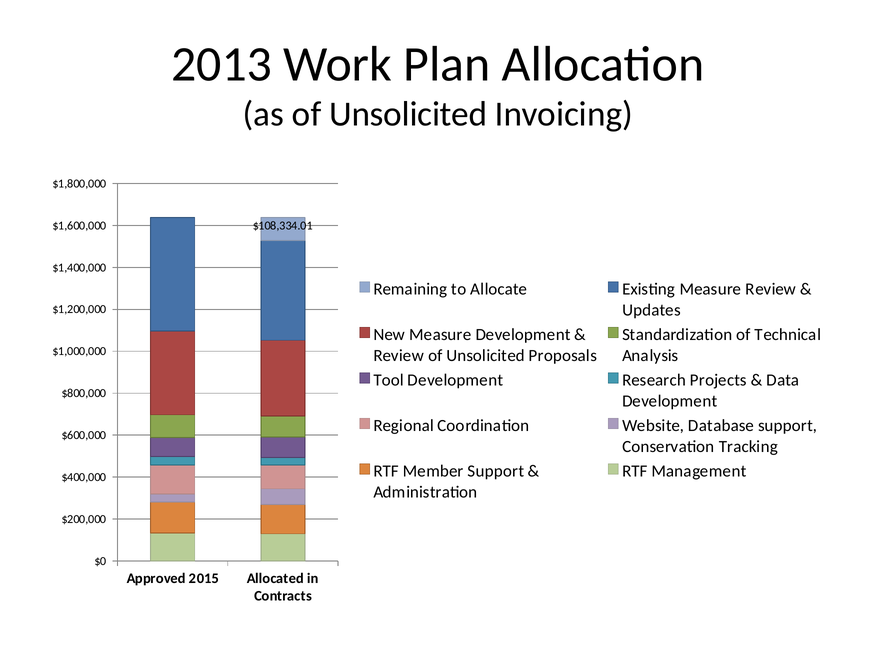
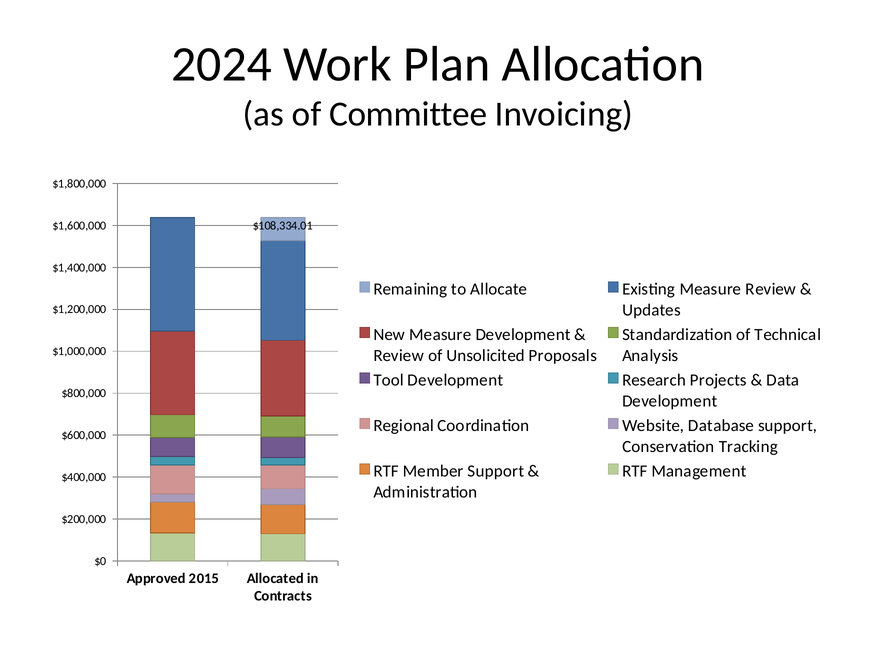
2013: 2013 -> 2024 (222, 64)
as of Unsolicited: Unsolicited -> Committee (408, 114)
